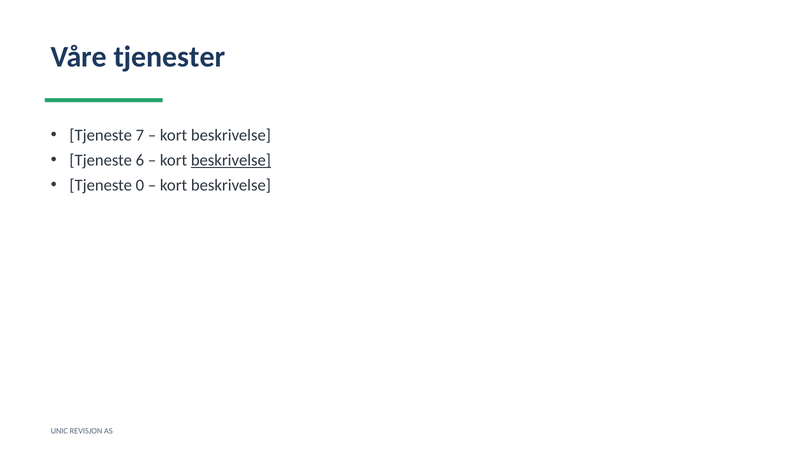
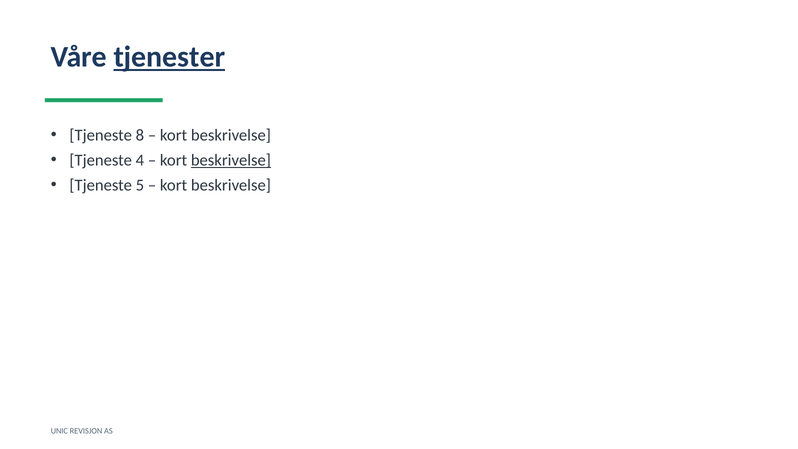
tjenester underline: none -> present (169, 57)
7: 7 -> 8 (140, 135)
6: 6 -> 4 (140, 160)
0: 0 -> 5 (140, 185)
